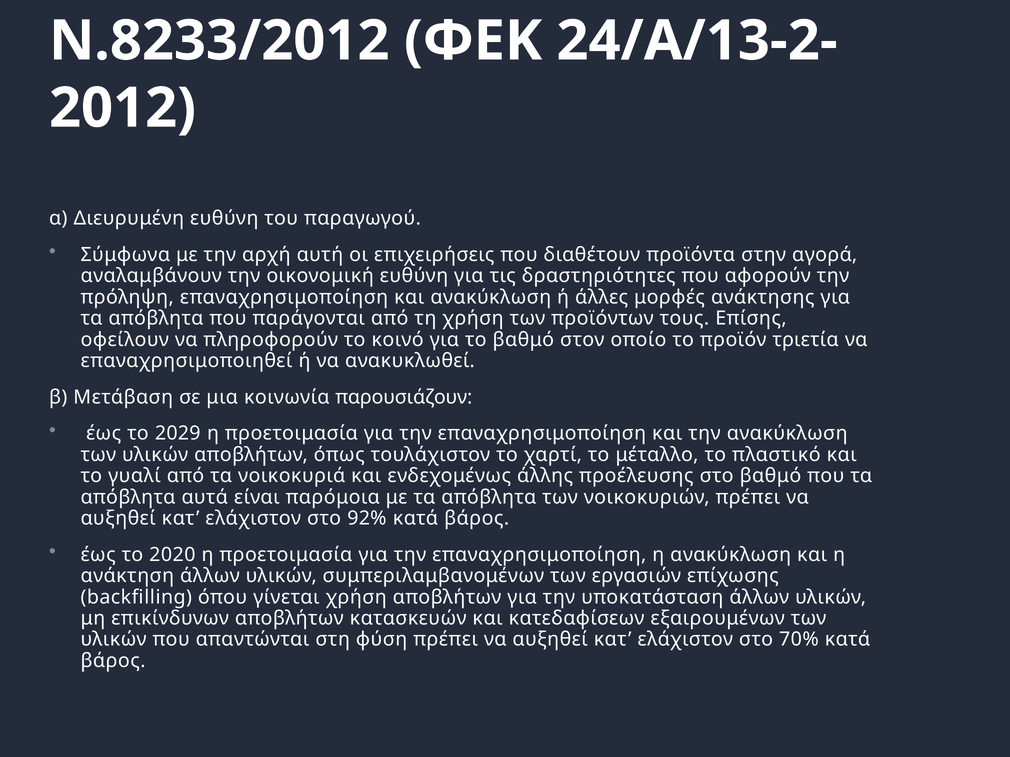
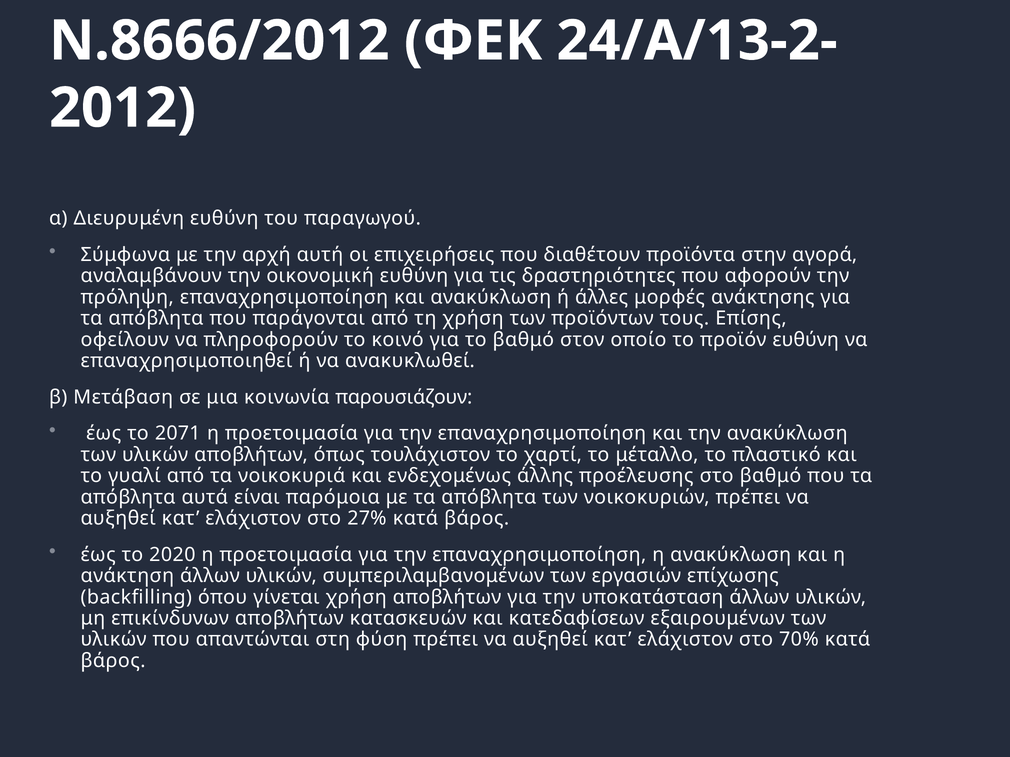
Ν.8233/2012: Ν.8233/2012 -> Ν.8666/2012 (219, 41)
προϊόν τριετία: τριετία -> ευθύνη (806, 340)
2029: 2029 -> 2071 (178, 434)
92%: 92% -> 27% (367, 519)
